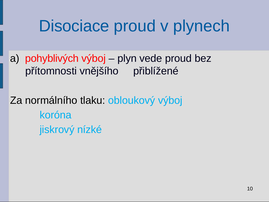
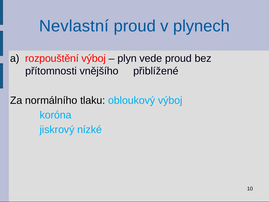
Disociace: Disociace -> Nevlastní (74, 26)
pohyblivých: pohyblivých -> rozpouštění (52, 58)
